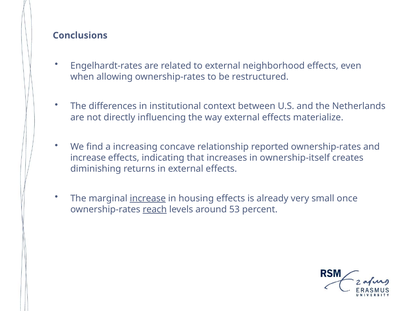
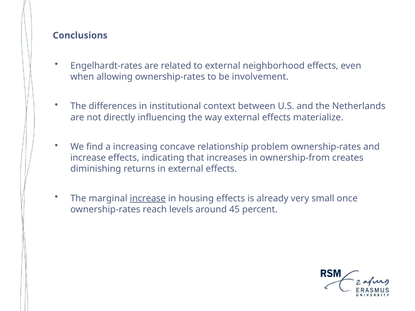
restructured: restructured -> involvement (260, 77)
reported: reported -> problem (270, 147)
ownership-itself: ownership-itself -> ownership-from (295, 158)
reach underline: present -> none (155, 210)
53: 53 -> 45 (234, 210)
